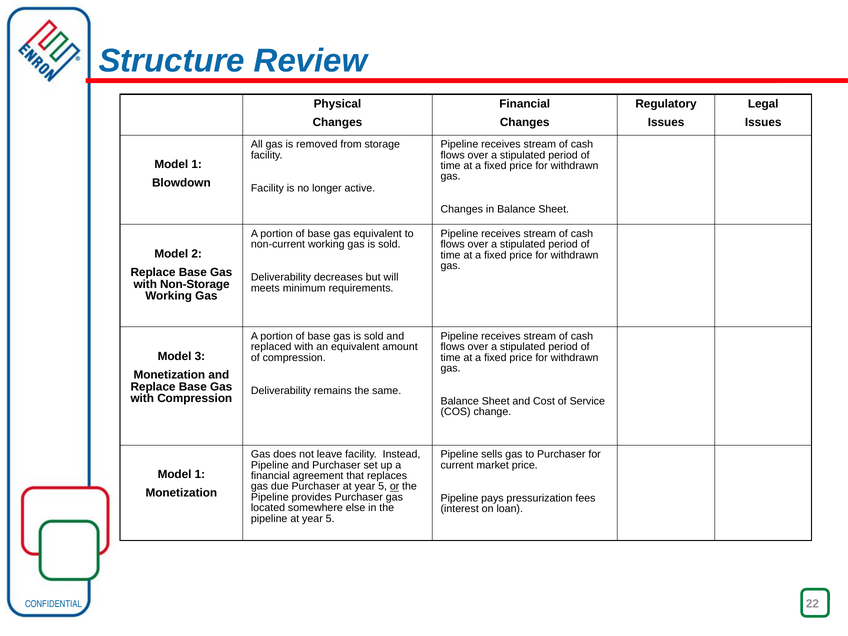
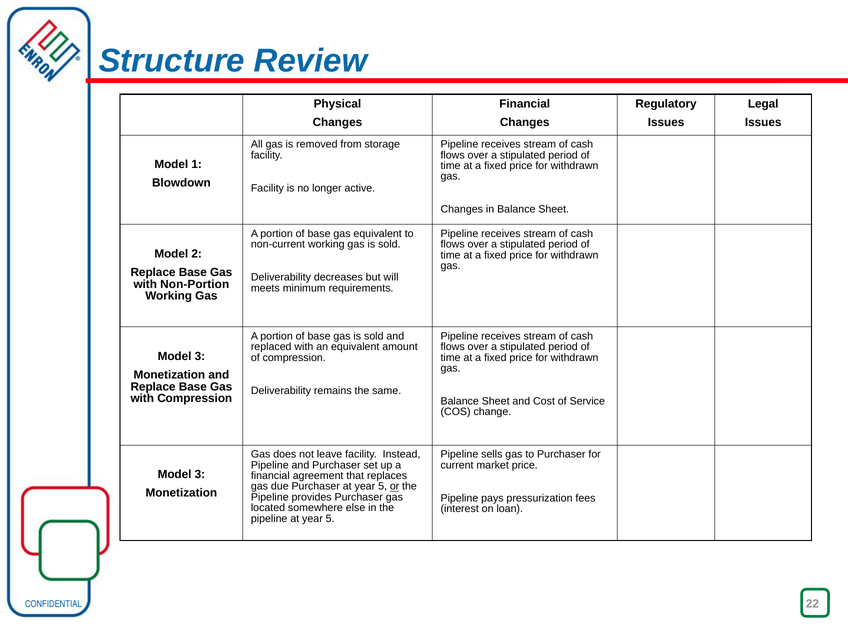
Non-Storage: Non-Storage -> Non-Portion (195, 284)
1: 1 -> 3 (200, 475)
